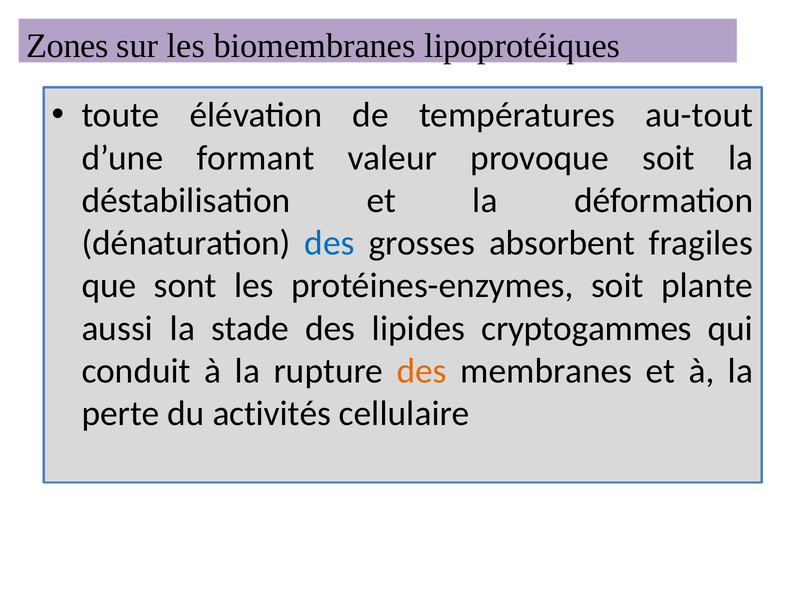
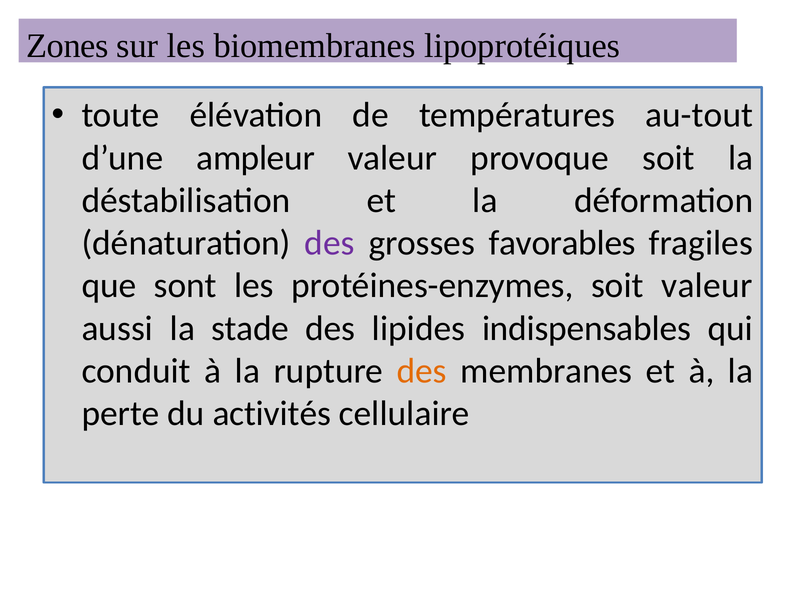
formant: formant -> ampleur (256, 158)
des colour: blue -> purple (330, 243)
absorbent: absorbent -> favorables (562, 243)
soit plante: plante -> valeur (707, 285)
cryptogammes: cryptogammes -> indispensables (587, 328)
